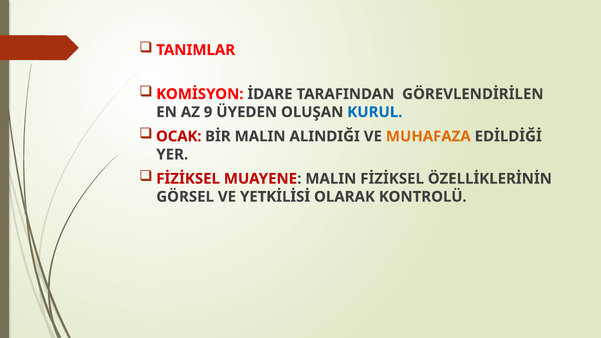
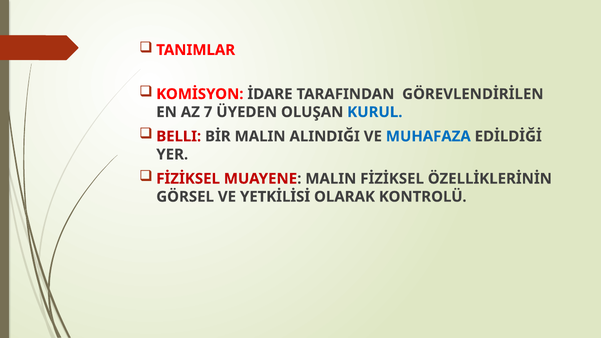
9: 9 -> 7 (208, 112)
OCAK: OCAK -> BELLI (179, 136)
MUHAFAZA colour: orange -> blue (428, 136)
